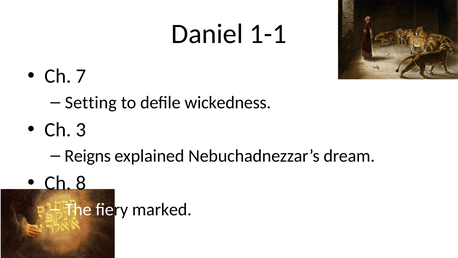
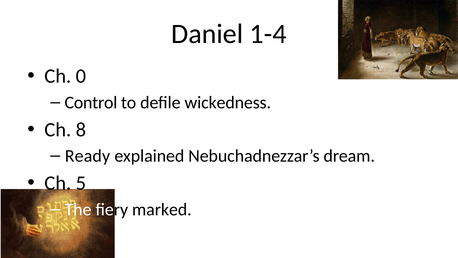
1-1: 1-1 -> 1-4 (268, 34)
7: 7 -> 0 (81, 76)
Setting: Setting -> Control (91, 102)
3: 3 -> 8 (81, 130)
Reigns: Reigns -> Ready (87, 156)
8: 8 -> 5 (81, 183)
